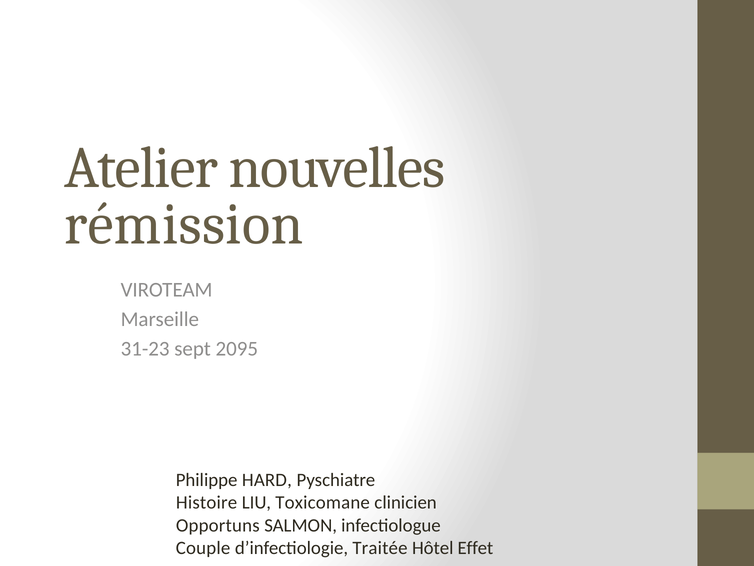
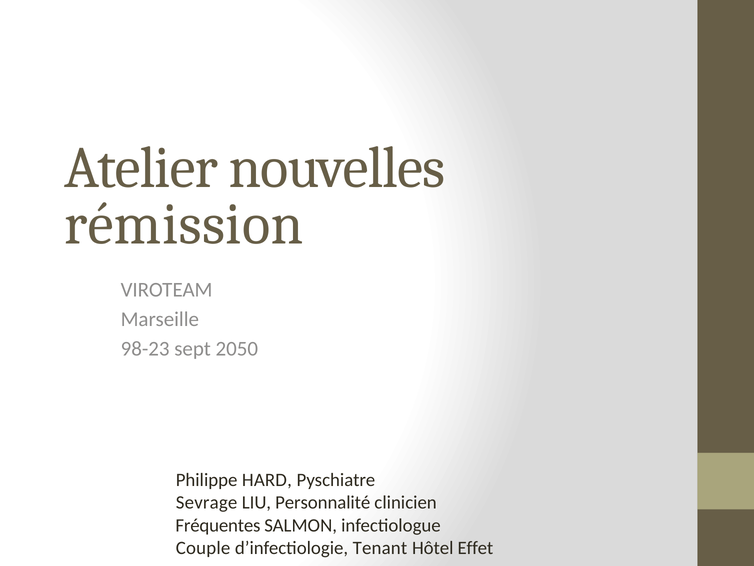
31-23: 31-23 -> 98-23 (145, 348)
2095: 2095 -> 2050 (237, 348)
Histoire: Histoire -> Sevrage (207, 502)
Toxicomane: Toxicomane -> Personnalité (323, 502)
Opportuns: Opportuns -> Fréquentes (218, 525)
Traitée: Traitée -> Tenant (380, 547)
